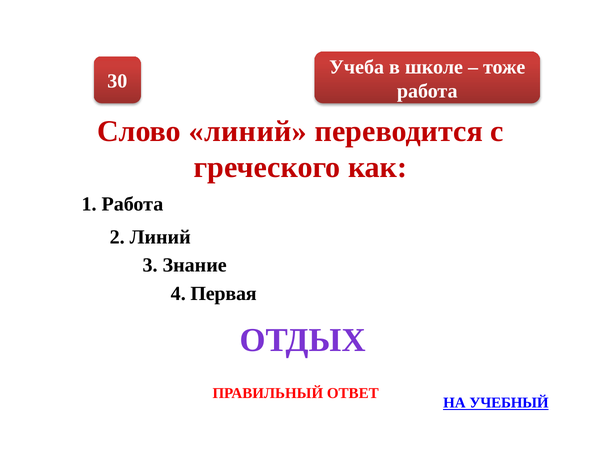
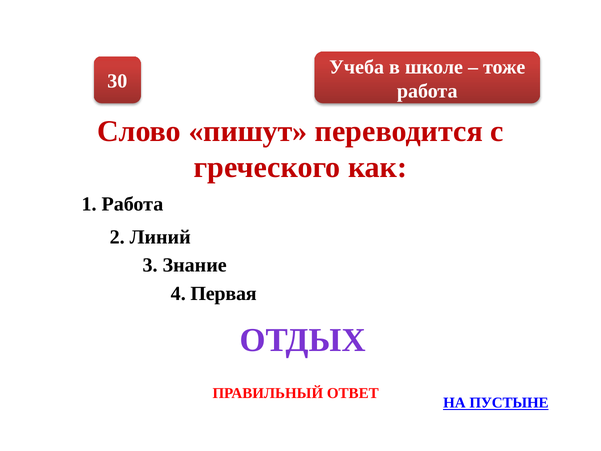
Слово линий: линий -> пишут (248, 131)
УЧЕБНЫЙ: УЧЕБНЫЙ -> ПУСТЫНЕ (509, 403)
